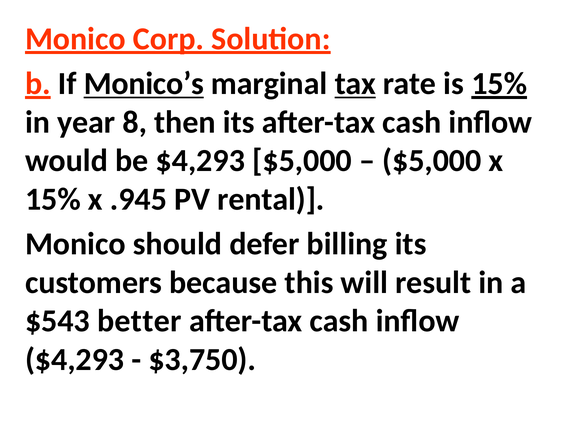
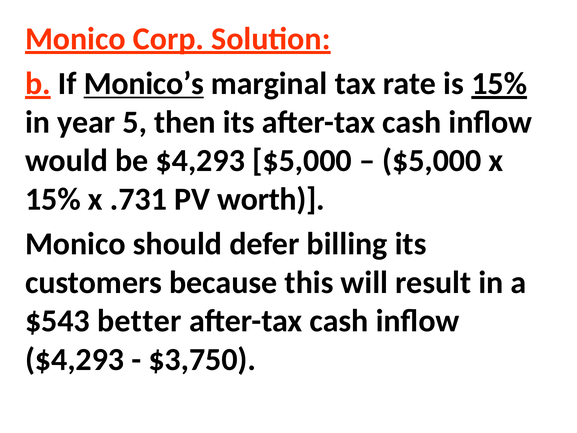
tax underline: present -> none (355, 84)
8: 8 -> 5 (135, 122)
.945: .945 -> .731 (138, 199)
rental: rental -> worth (271, 199)
